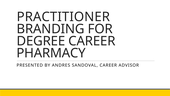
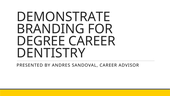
PRACTITIONER: PRACTITIONER -> DEMONSTRATE (63, 17)
PHARMACY: PHARMACY -> DENTISTRY (51, 53)
